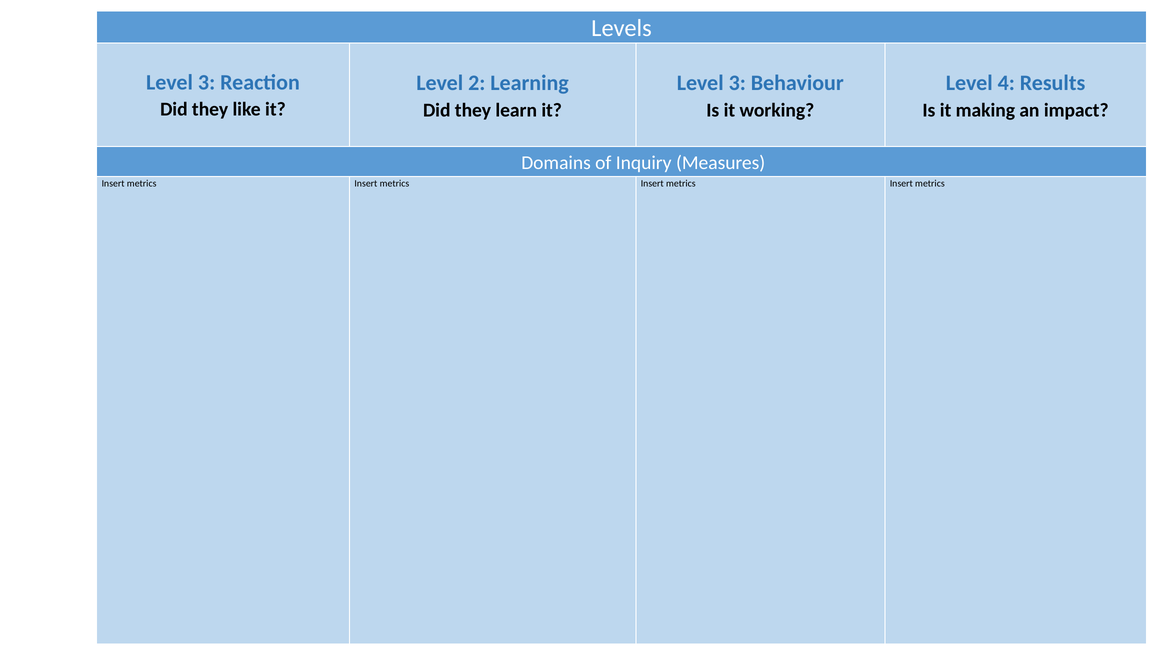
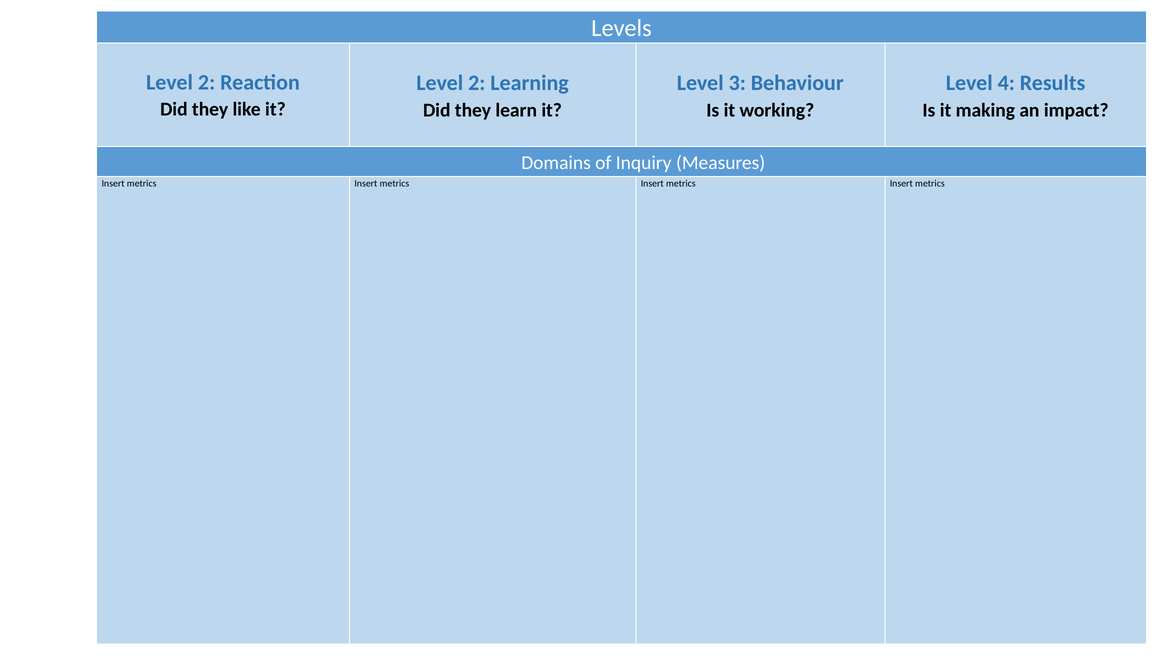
3: 3 -> 2 (207, 82)
